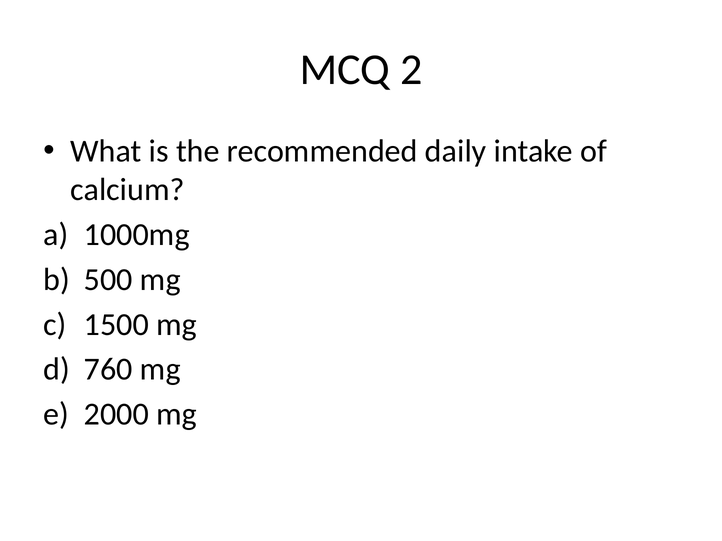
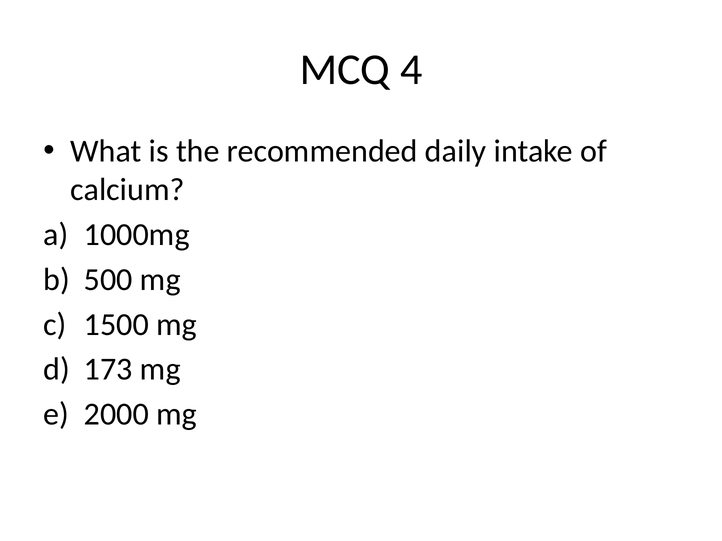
2: 2 -> 4 (411, 70)
760: 760 -> 173 (108, 370)
